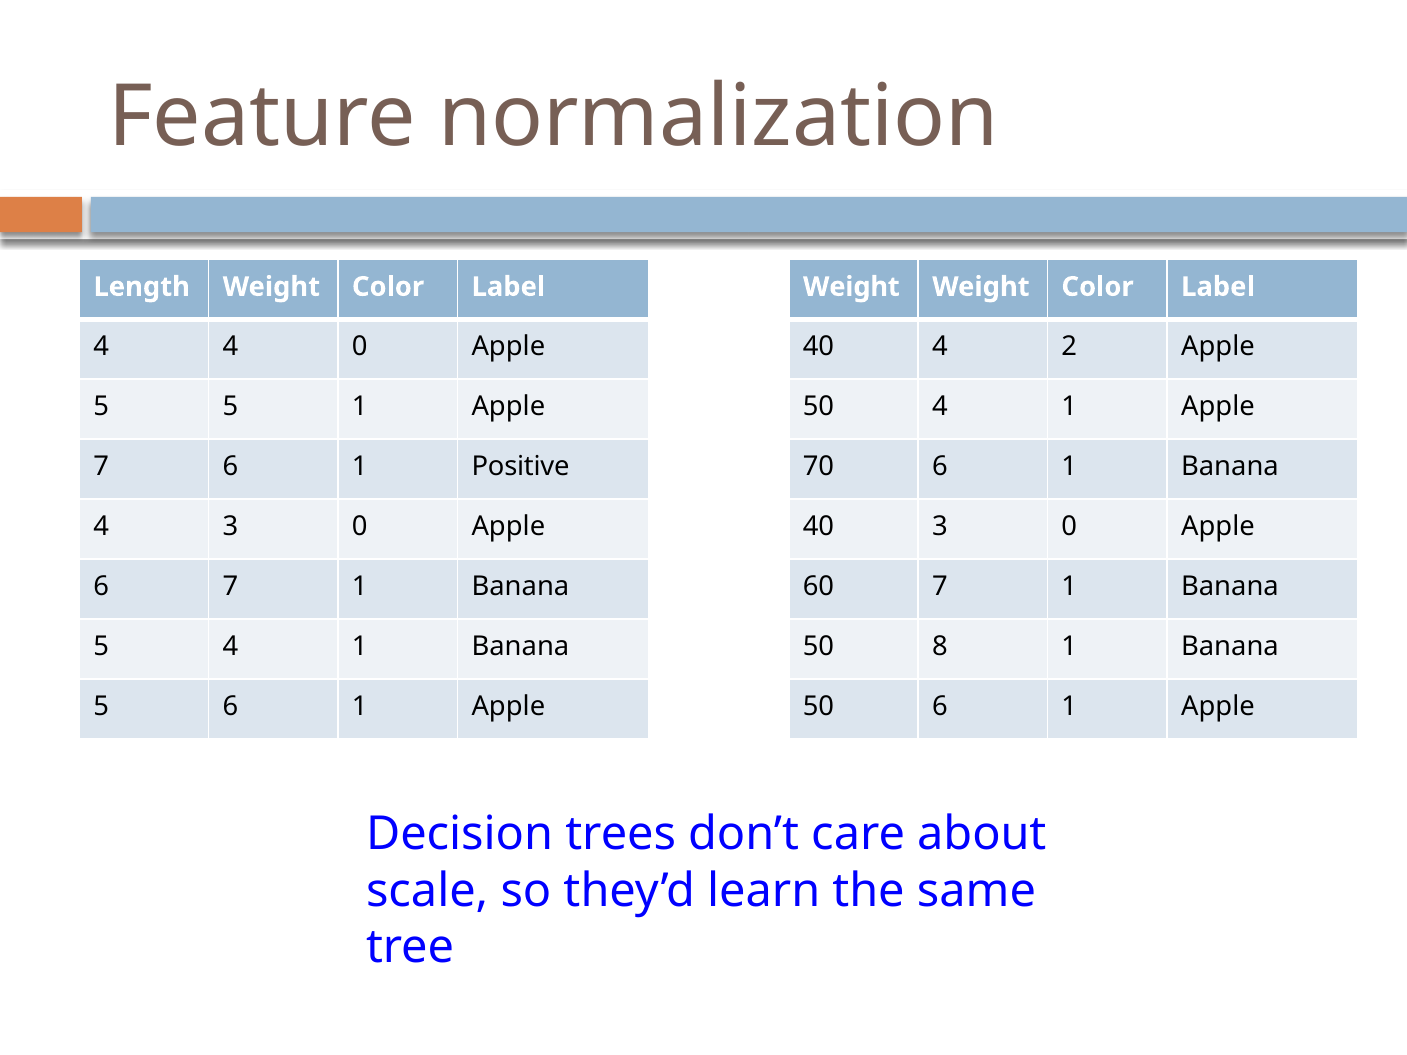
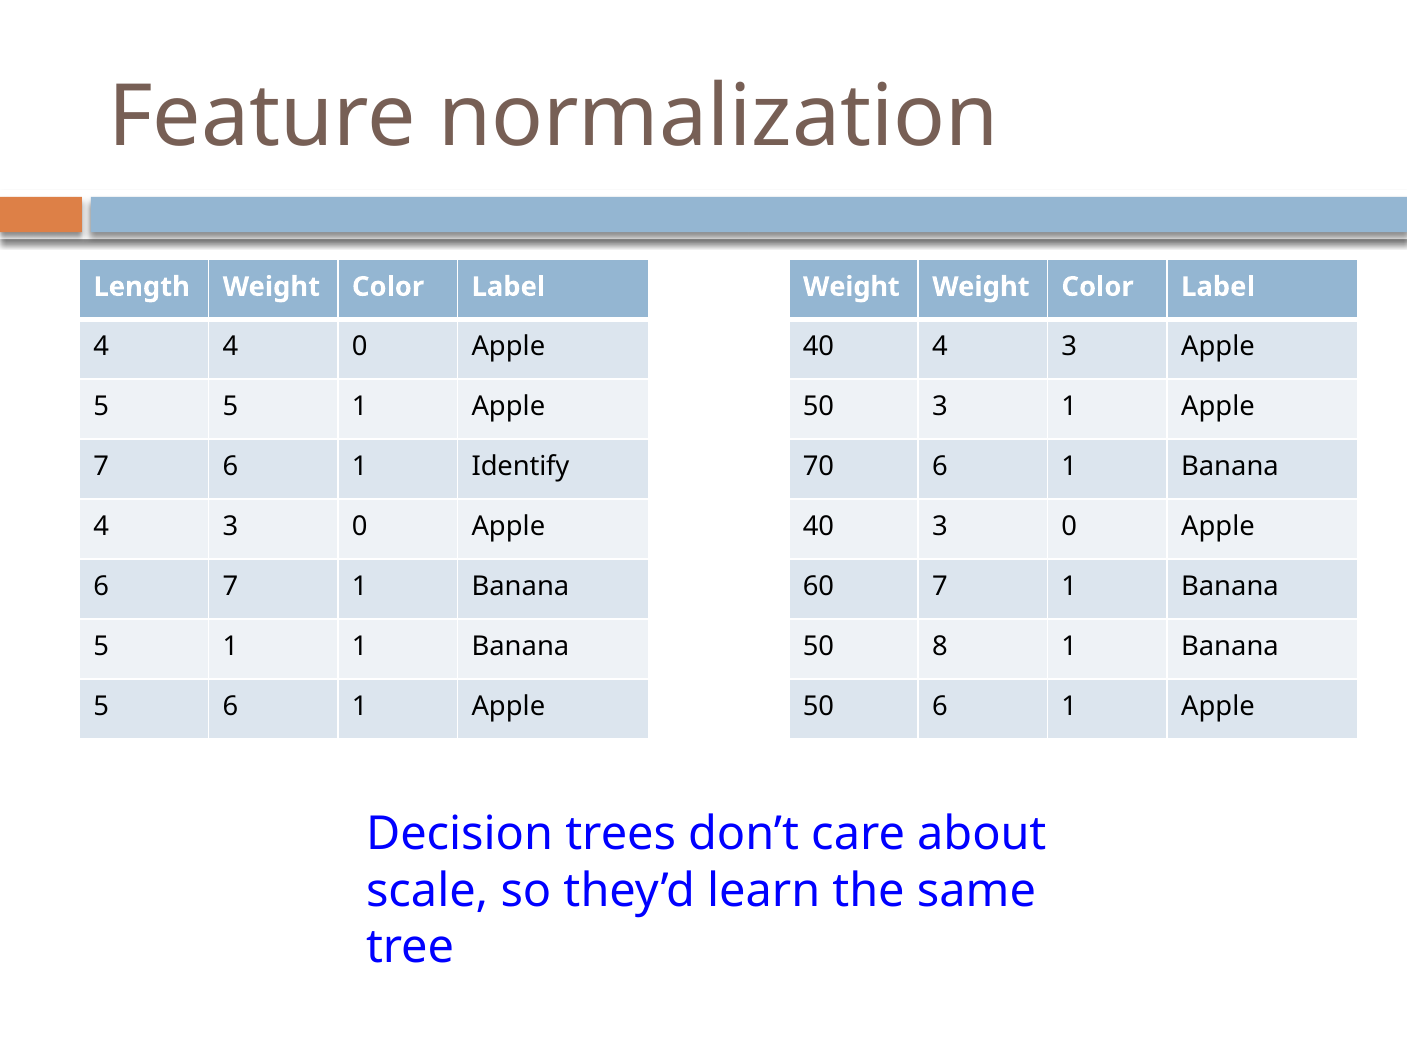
40 4 2: 2 -> 3 (1069, 347)
50 4: 4 -> 3 (940, 407)
Positive: Positive -> Identify (521, 467)
4: 4 -> 1 (231, 646)
